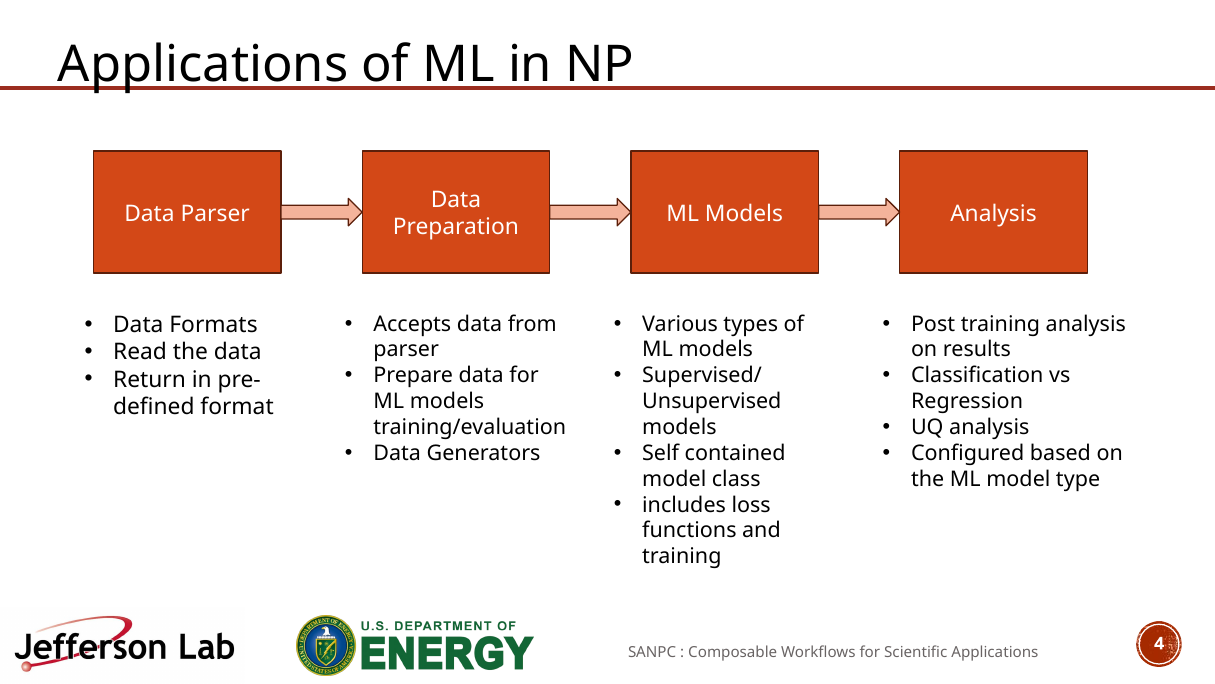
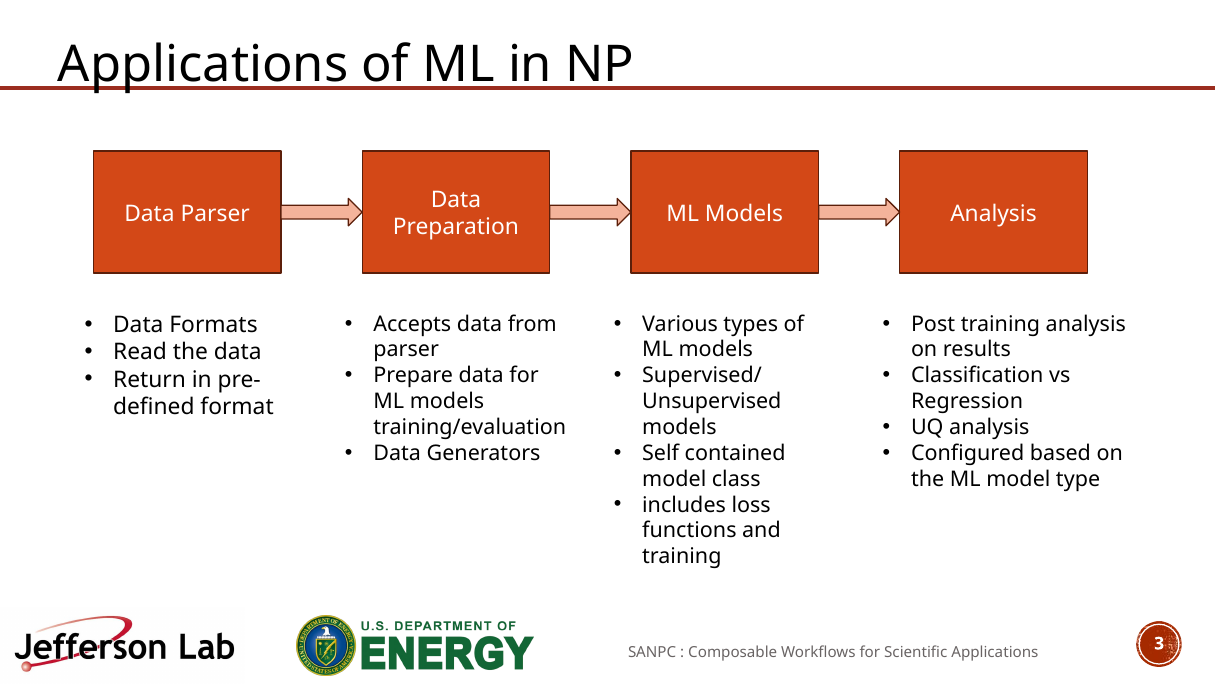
4: 4 -> 3 (1159, 643)
